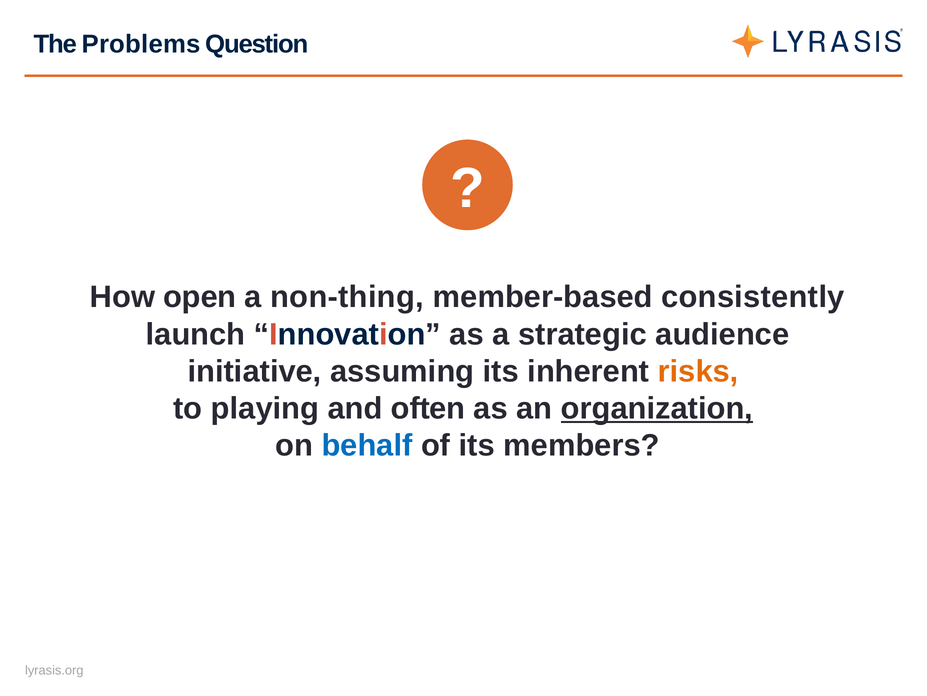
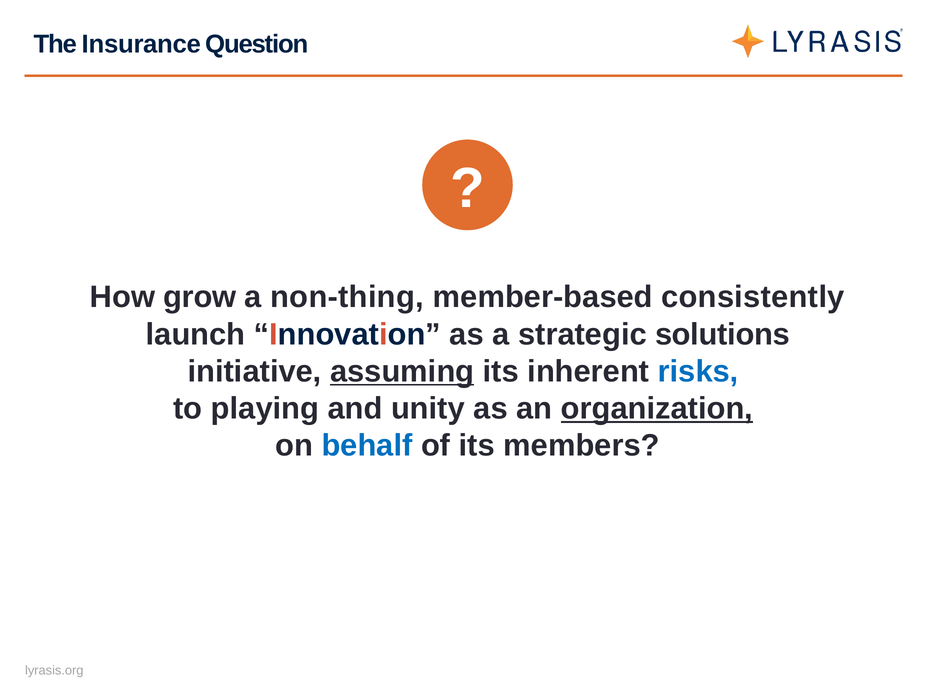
Problems: Problems -> Insurance (142, 44)
open: open -> grow (200, 297)
audience: audience -> solutions (722, 334)
assuming underline: none -> present (402, 371)
risks colour: orange -> blue (698, 371)
often: often -> unity (428, 408)
